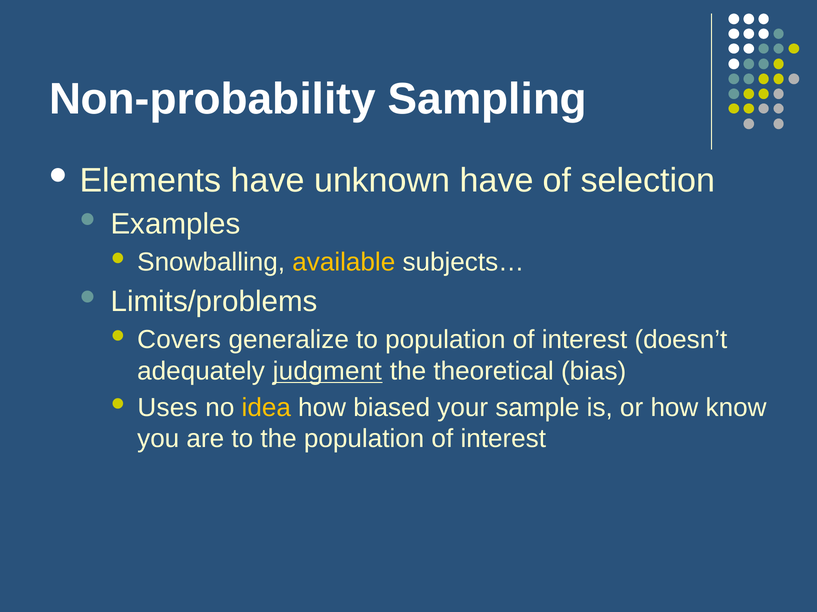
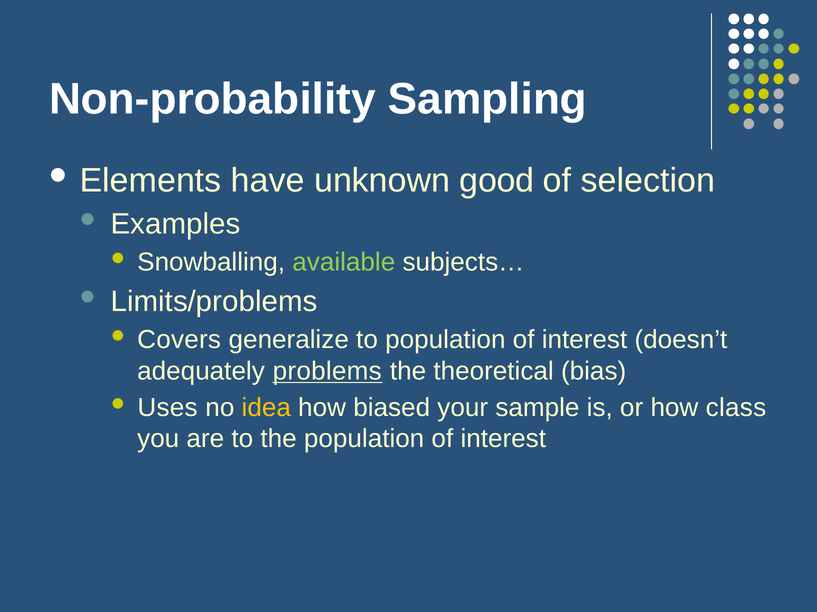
unknown have: have -> good (497, 181)
available colour: yellow -> light green (344, 263)
judgment: judgment -> problems (327, 372)
know: know -> class (736, 408)
